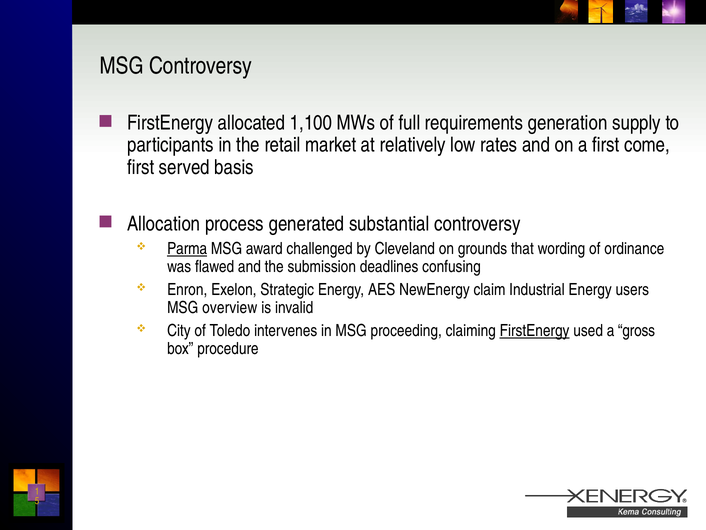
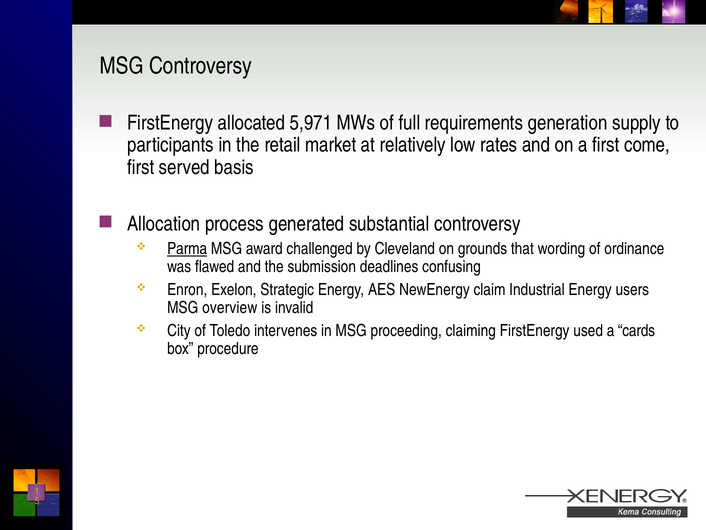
1,100: 1,100 -> 5,971 (311, 123)
FirstEnergy underline: present -> none (535, 330)
gross: gross -> cards (636, 330)
